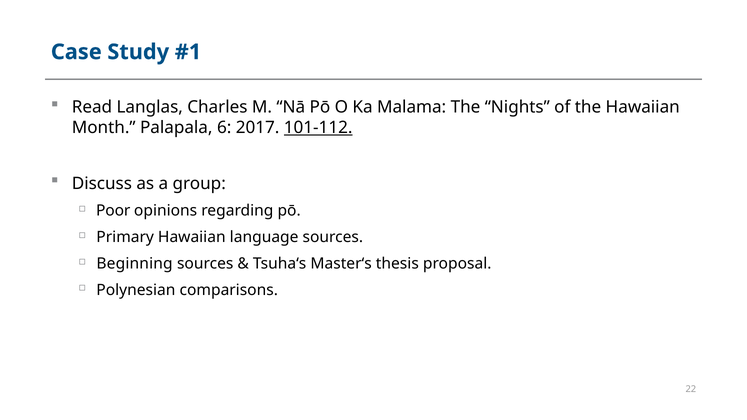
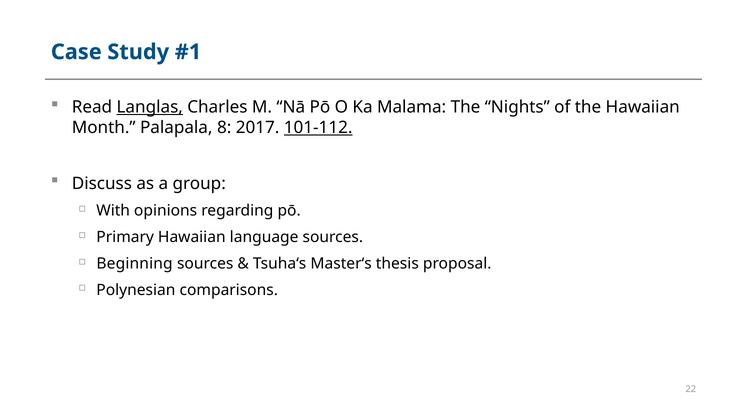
Langlas underline: none -> present (150, 107)
6: 6 -> 8 (224, 128)
Poor: Poor -> With (113, 211)
